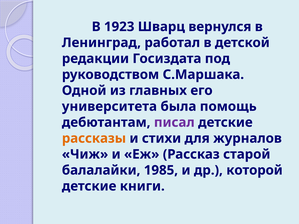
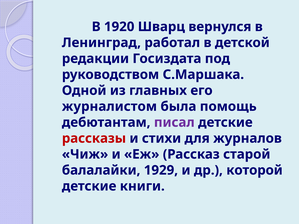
1923: 1923 -> 1920 (119, 27)
университета: университета -> журналистом (109, 107)
рассказы colour: orange -> red (94, 138)
1985: 1985 -> 1929 (161, 170)
